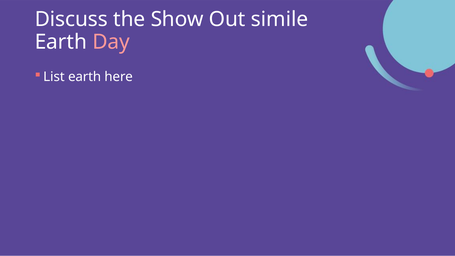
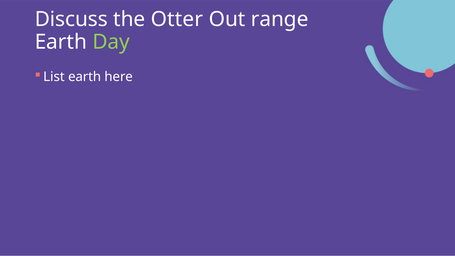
Show: Show -> Otter (177, 19)
simile: simile -> range (280, 19)
Day colour: pink -> light green (111, 42)
